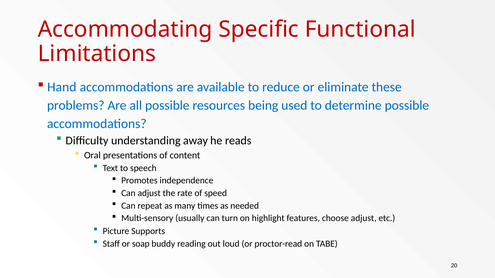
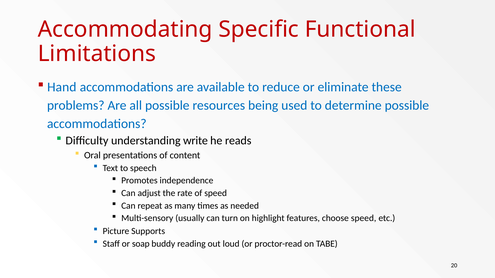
away: away -> write (195, 141)
choose adjust: adjust -> speed (364, 219)
